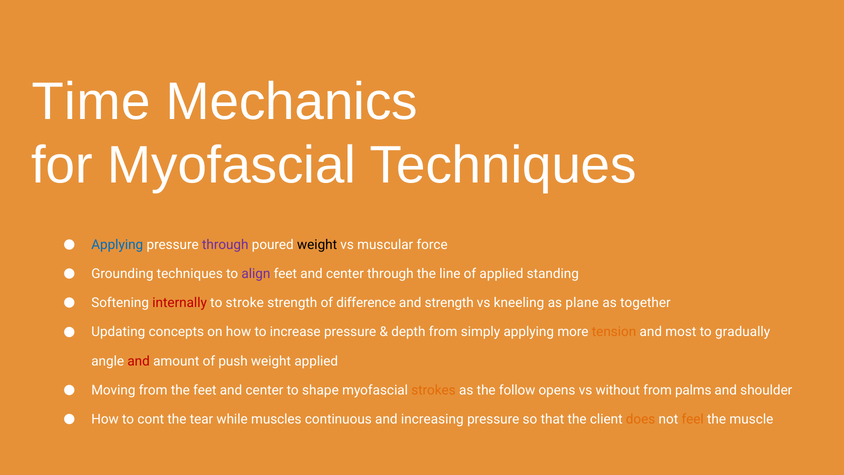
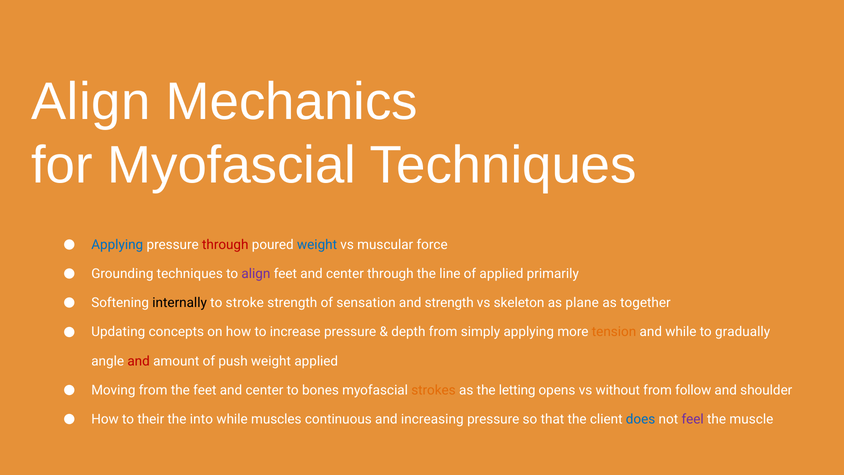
Time: Time -> Align (91, 102)
through colour: purple -> red (225, 244)
weight colour: black -> blue (317, 244)
standing: standing -> primarily (553, 274)
internally colour: red -> black (180, 303)
difference: difference -> sensation (366, 303)
kneeling: kneeling -> skeleton (519, 303)
and most: most -> while (681, 332)
shape: shape -> bones (320, 390)
follow: follow -> letting (517, 390)
palms: palms -> follow (693, 390)
cont: cont -> their (151, 419)
tear: tear -> into (201, 419)
does colour: orange -> blue (641, 419)
feel colour: orange -> purple (693, 419)
